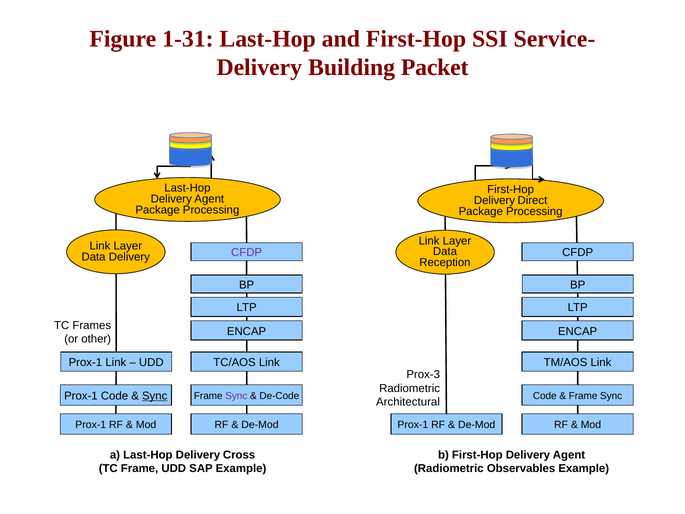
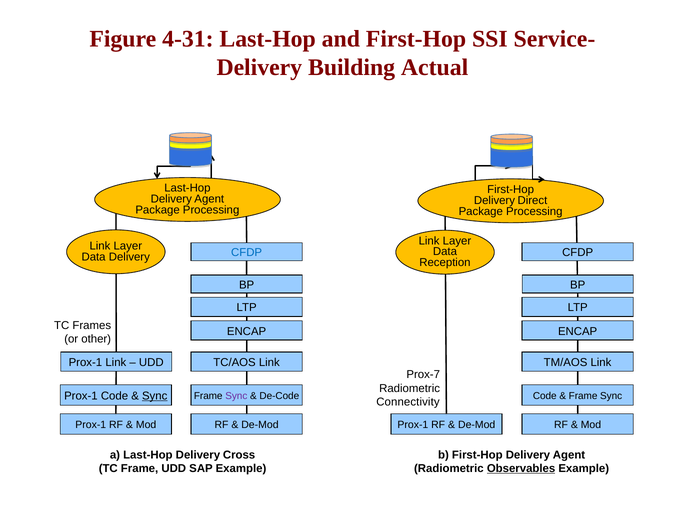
1-31: 1-31 -> 4-31 (188, 39)
Packet: Packet -> Actual (435, 67)
CFDP colour: purple -> blue (247, 253)
Prox-3: Prox-3 -> Prox-7 (423, 374)
Architectural: Architectural -> Connectivity (408, 402)
Observables underline: none -> present (521, 468)
